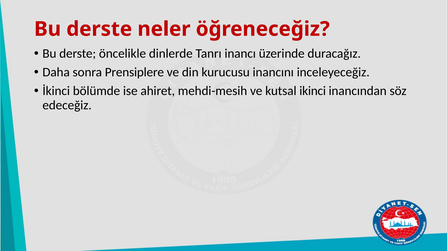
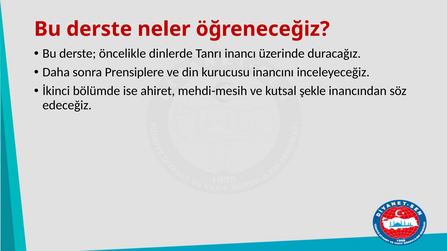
ikinci: ikinci -> şekle (313, 91)
